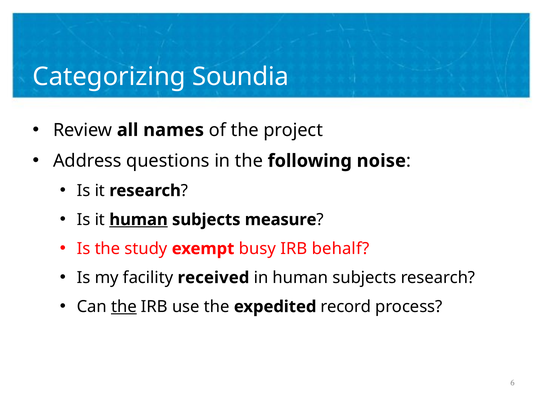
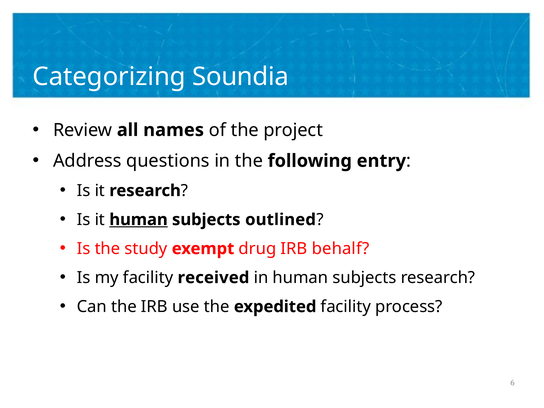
noise: noise -> entry (381, 161)
measure: measure -> outlined (280, 220)
busy: busy -> drug (257, 249)
the underline: present -> none (124, 307)
expedited record: record -> facility (346, 307)
